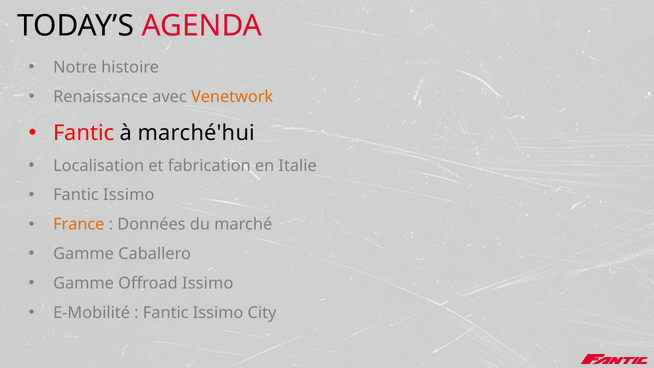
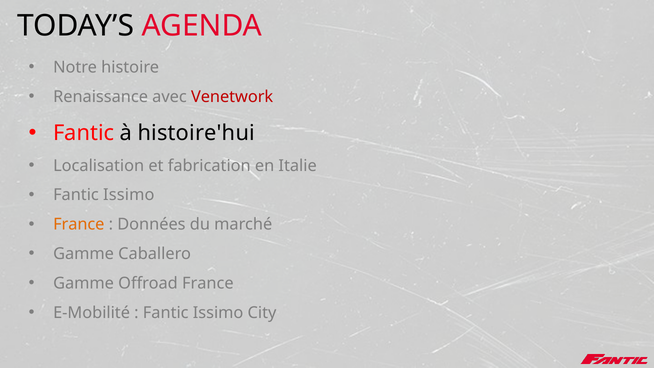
Venetwork colour: orange -> red (232, 97)
marché'hui: marché'hui -> histoire'hui (196, 133)
Offroad Issimo: Issimo -> France (208, 283)
